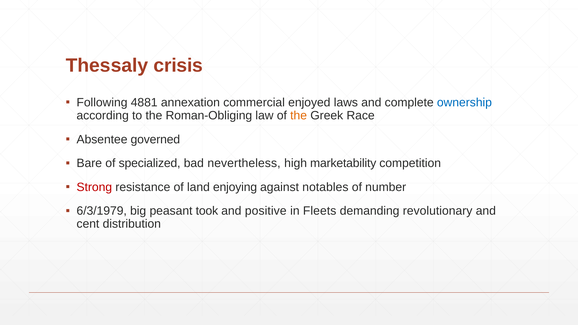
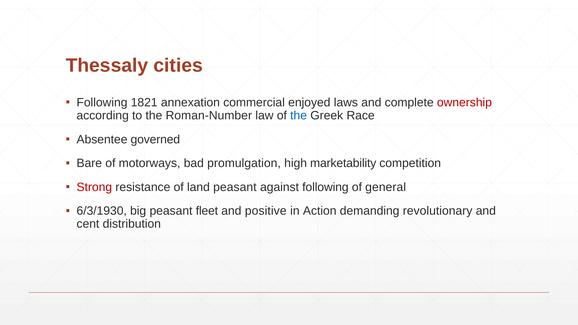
crisis: crisis -> cities (178, 65)
4881: 4881 -> 1821 (144, 103)
ownership colour: blue -> red (464, 103)
Roman-Obliging: Roman-Obliging -> Roman-Number (209, 116)
the colour: orange -> blue (299, 116)
specialized: specialized -> motorways (150, 163)
nevertheless: nevertheless -> promulgation (244, 163)
land enjoying: enjoying -> peasant (235, 187)
against notables: notables -> following (325, 187)
number: number -> general (386, 187)
6/3/1979: 6/3/1979 -> 6/3/1930 (102, 211)
took: took -> fleet (207, 211)
Fleets: Fleets -> Action (320, 211)
